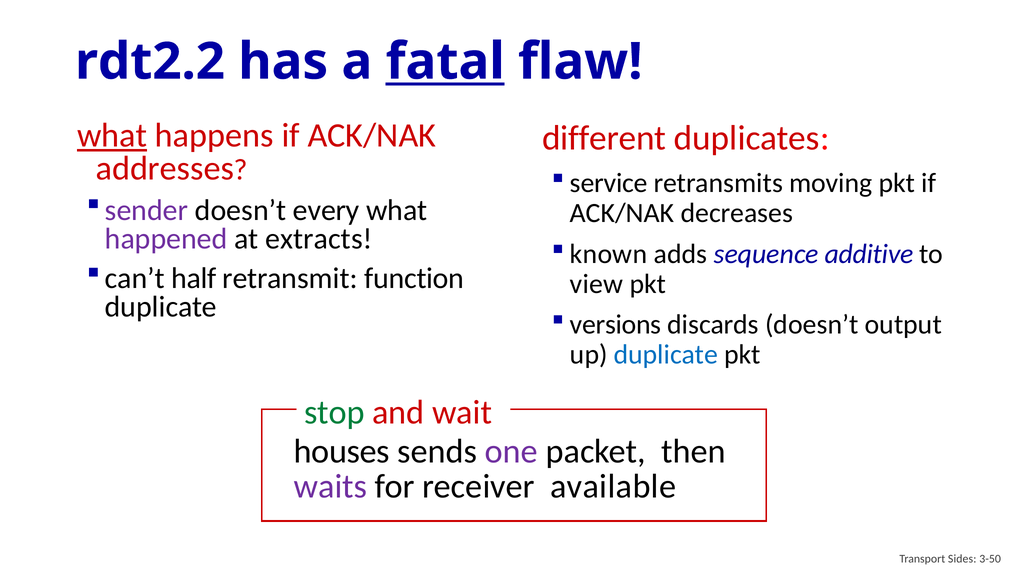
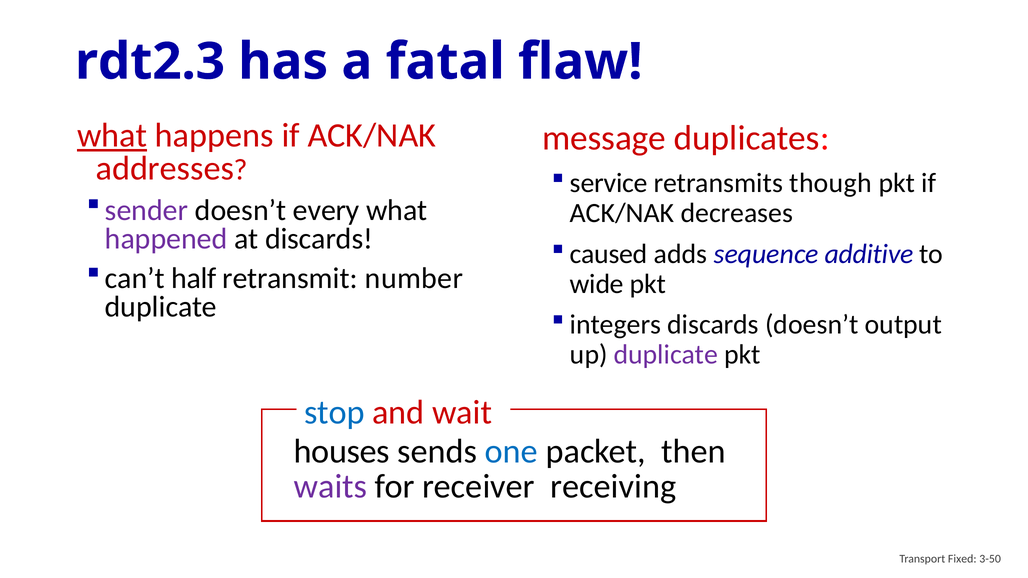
rdt2.2: rdt2.2 -> rdt2.3 (150, 62)
fatal underline: present -> none (445, 62)
different: different -> message (604, 138)
moving: moving -> though (831, 183)
at extracts: extracts -> discards (319, 239)
known: known -> caused (609, 254)
function: function -> number (414, 278)
view: view -> wide (597, 284)
versions: versions -> integers (615, 325)
duplicate colour: blue -> purple (666, 355)
stop colour: green -> blue (334, 413)
one colour: purple -> blue (511, 451)
available: available -> receiving (613, 486)
Sides: Sides -> Fixed (962, 559)
